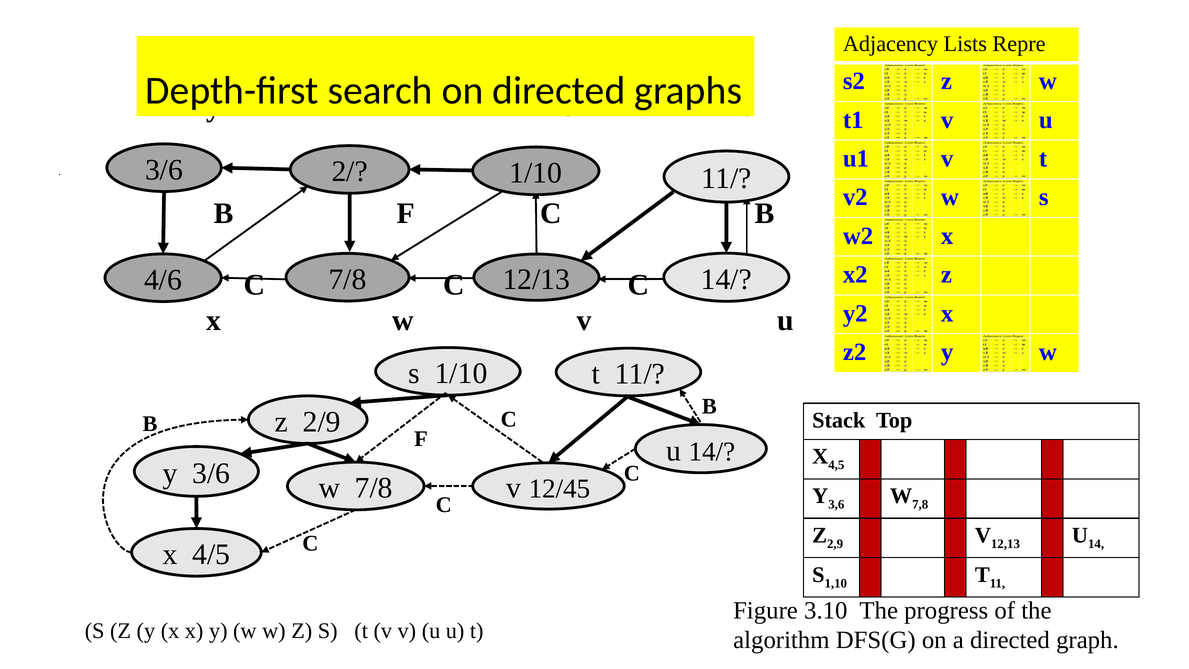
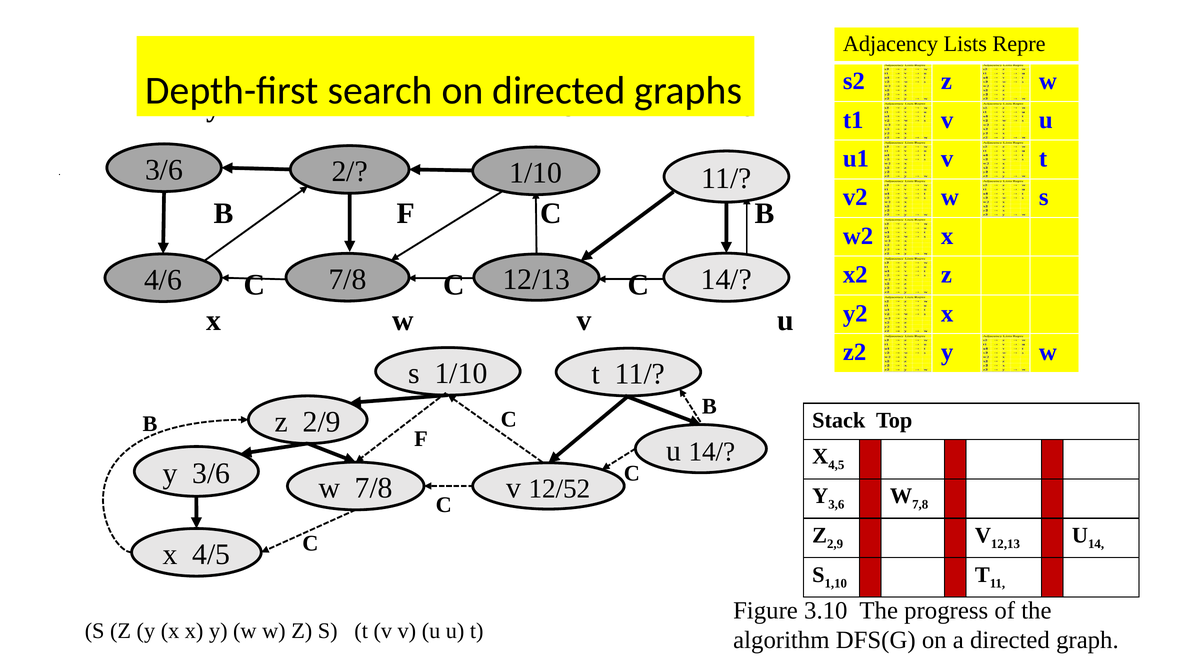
12/45: 12/45 -> 12/52 (560, 489)
